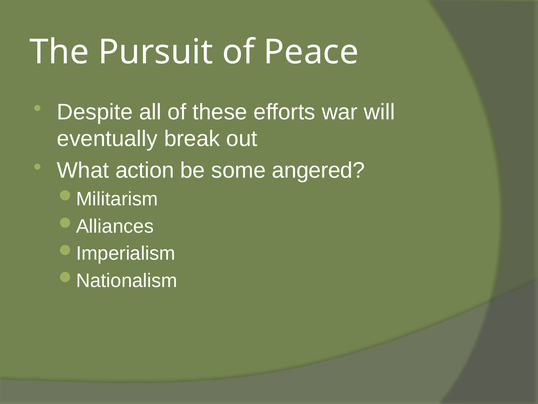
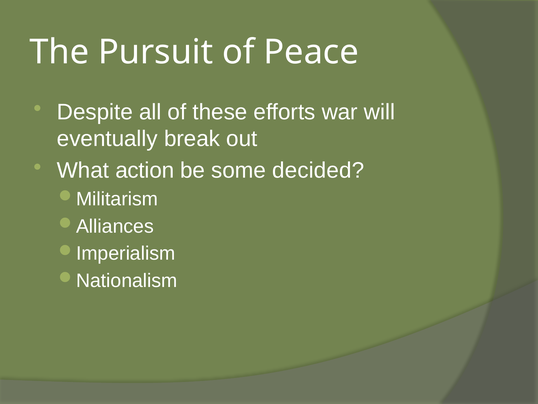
angered: angered -> decided (318, 170)
